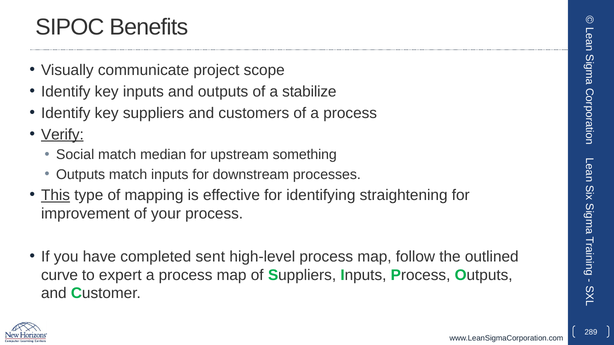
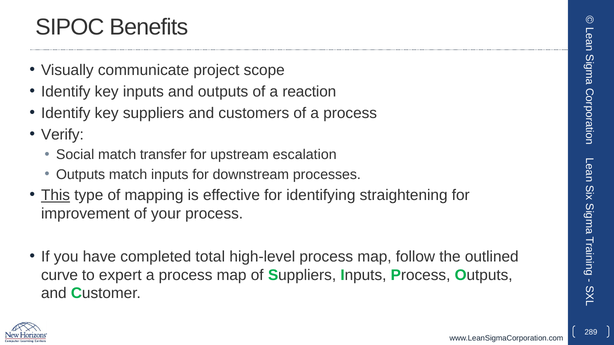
stabilize: stabilize -> reaction (309, 92)
Verify underline: present -> none (62, 135)
median: median -> transfer (163, 155)
something: something -> escalation (305, 155)
sent: sent -> total (210, 257)
